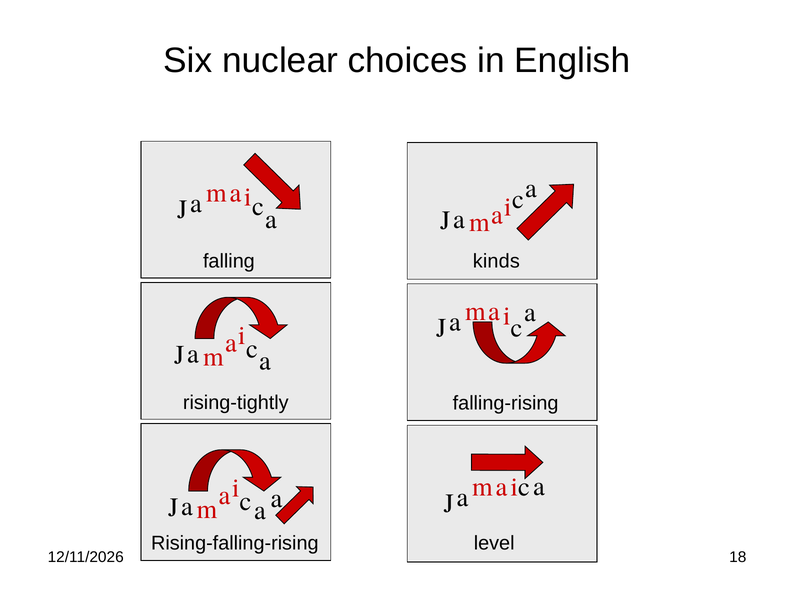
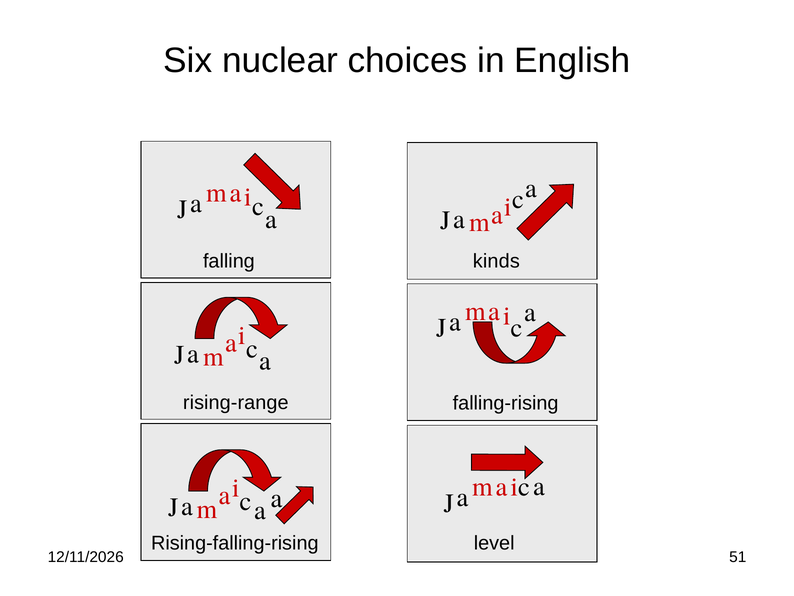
rising-tightly: rising-tightly -> rising-range (236, 402)
18: 18 -> 51 (738, 557)
